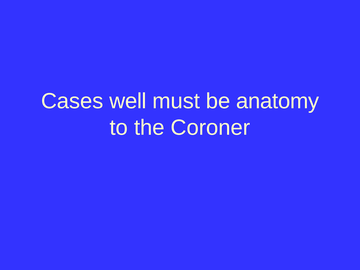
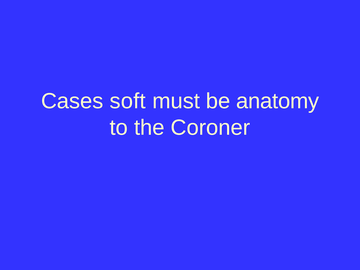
well: well -> soft (128, 101)
